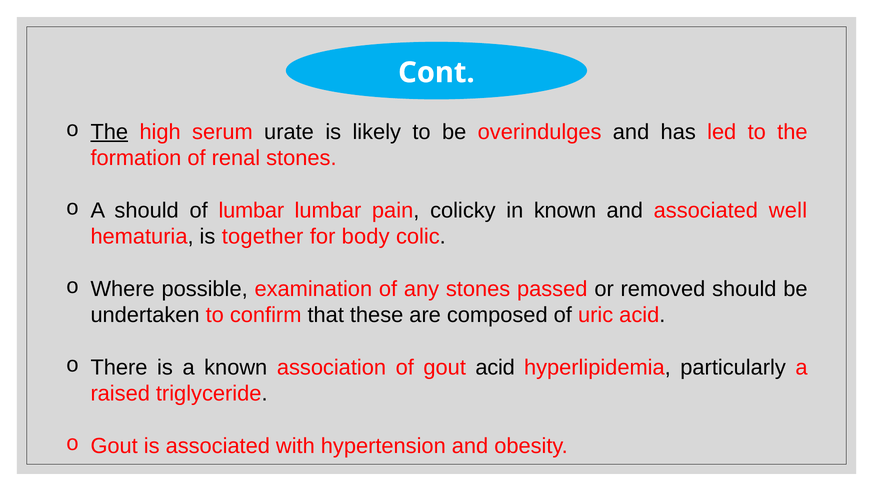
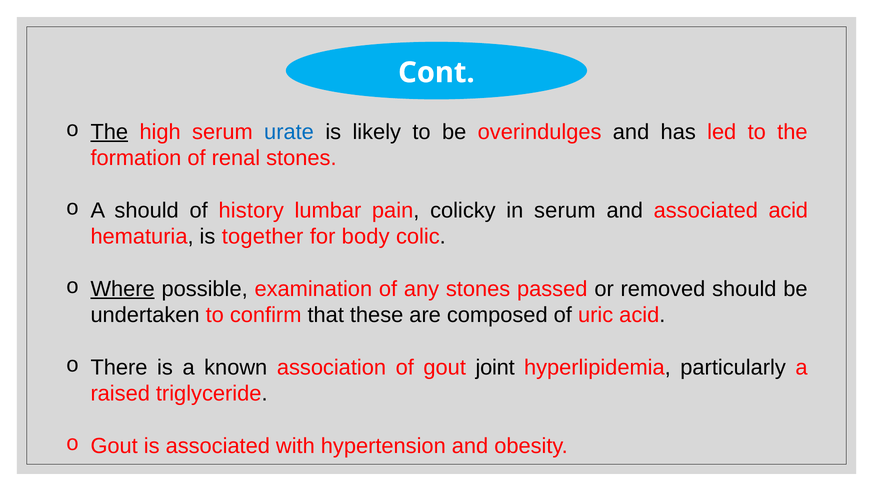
urate colour: black -> blue (289, 132)
of lumbar: lumbar -> history (251, 210)
in known: known -> serum (565, 210)
associated well: well -> acid (788, 210)
Where underline: none -> present (123, 289)
gout acid: acid -> joint (495, 368)
